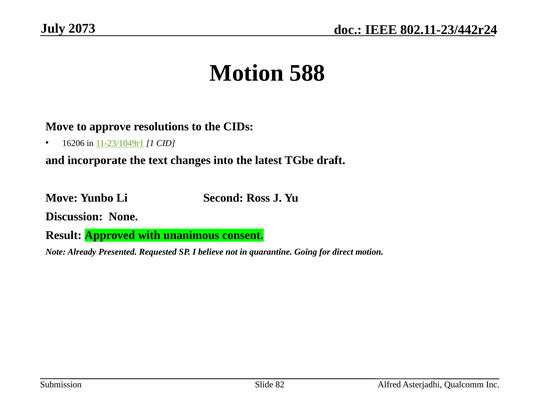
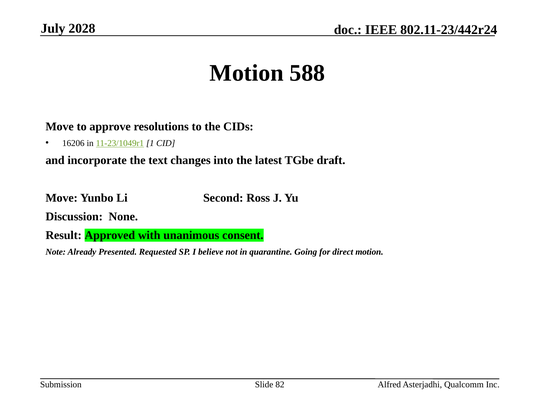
2073: 2073 -> 2028 (82, 28)
